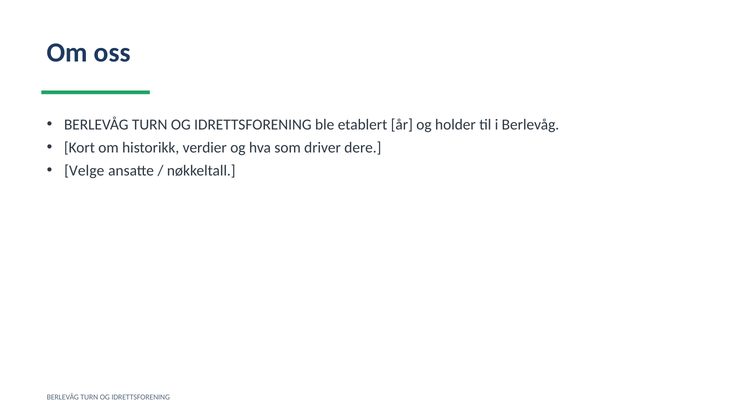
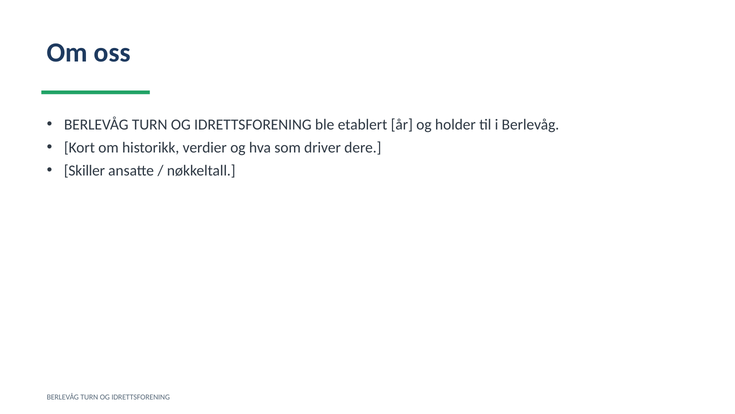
Velge: Velge -> Skiller (84, 170)
